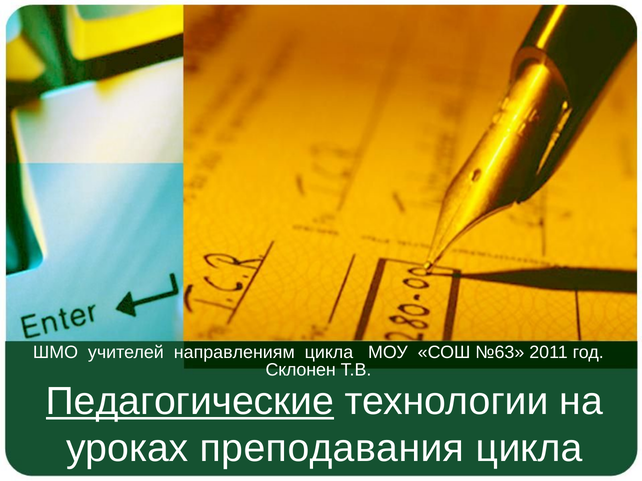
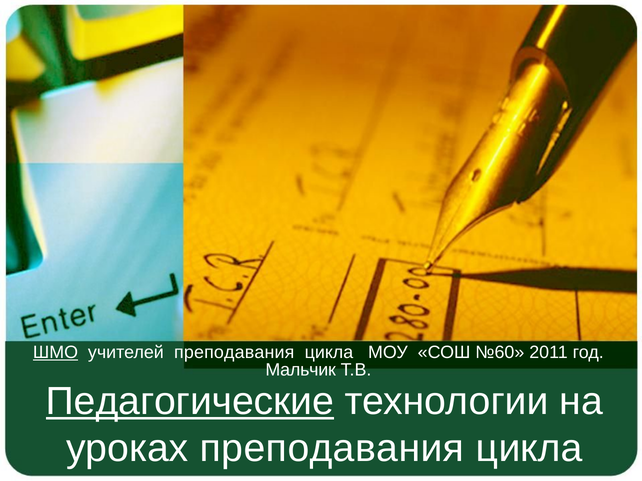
ШМО underline: none -> present (56, 353)
учителей направлениям: направлениям -> преподавания (234, 353)
№63: №63 -> №60 (500, 353)
Склонен: Склонен -> Мальчик (301, 370)
